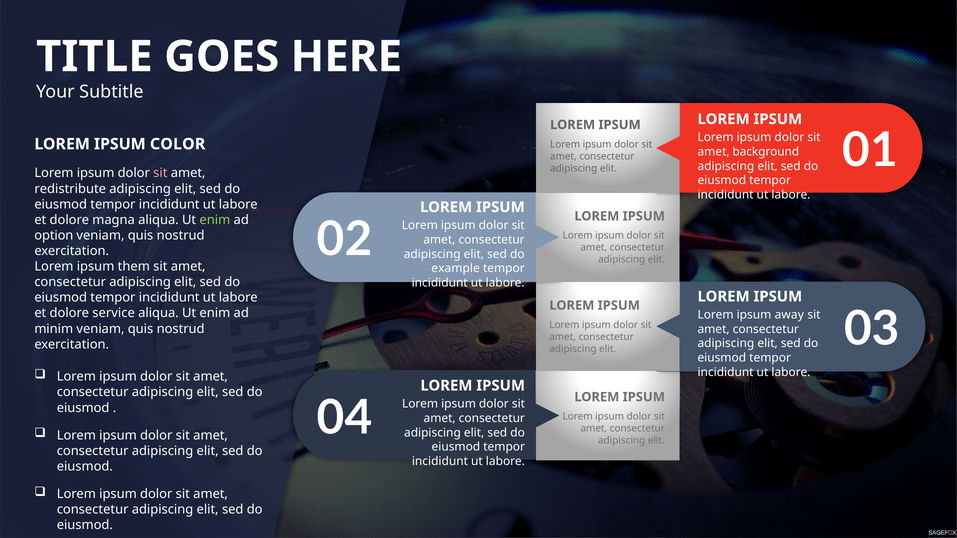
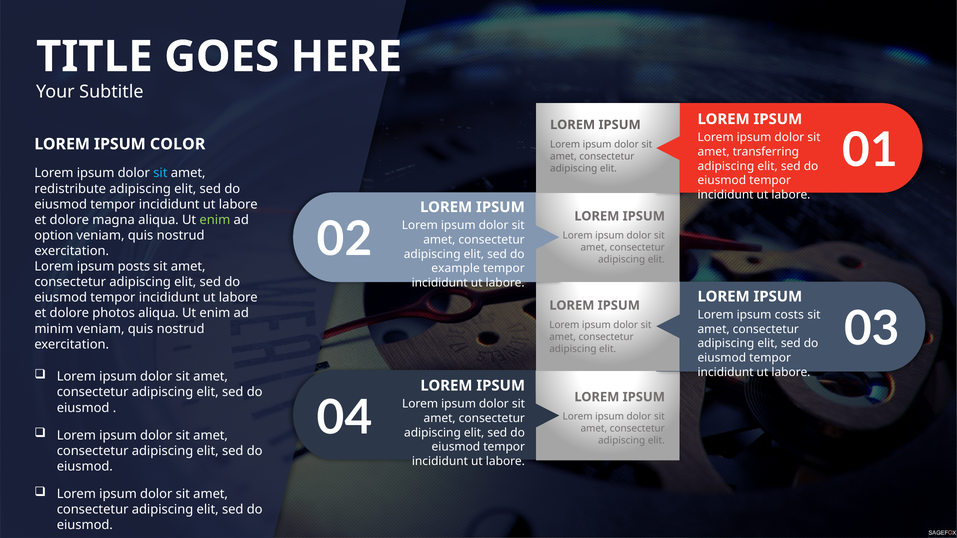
background: background -> transferring (766, 152)
sit colour: pink -> light blue (160, 173)
them: them -> posts (134, 267)
service: service -> photos (114, 313)
away: away -> costs (789, 315)
